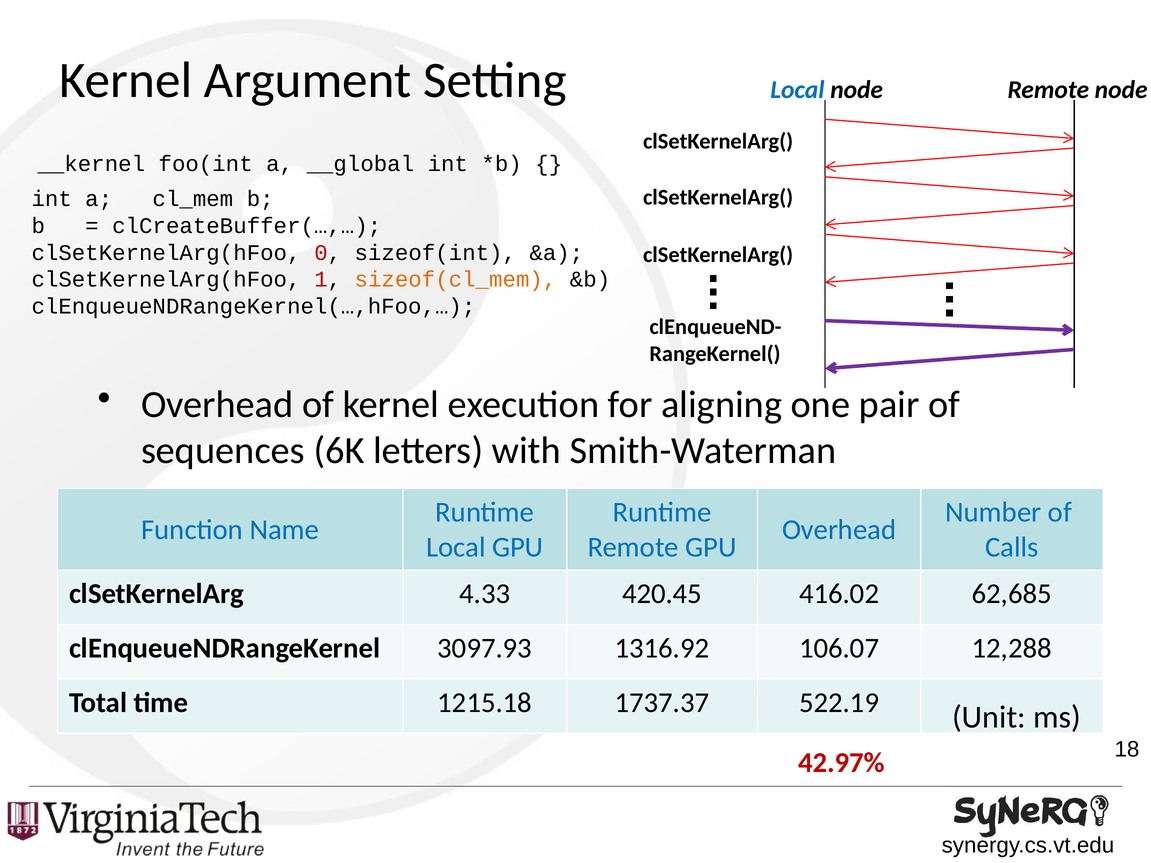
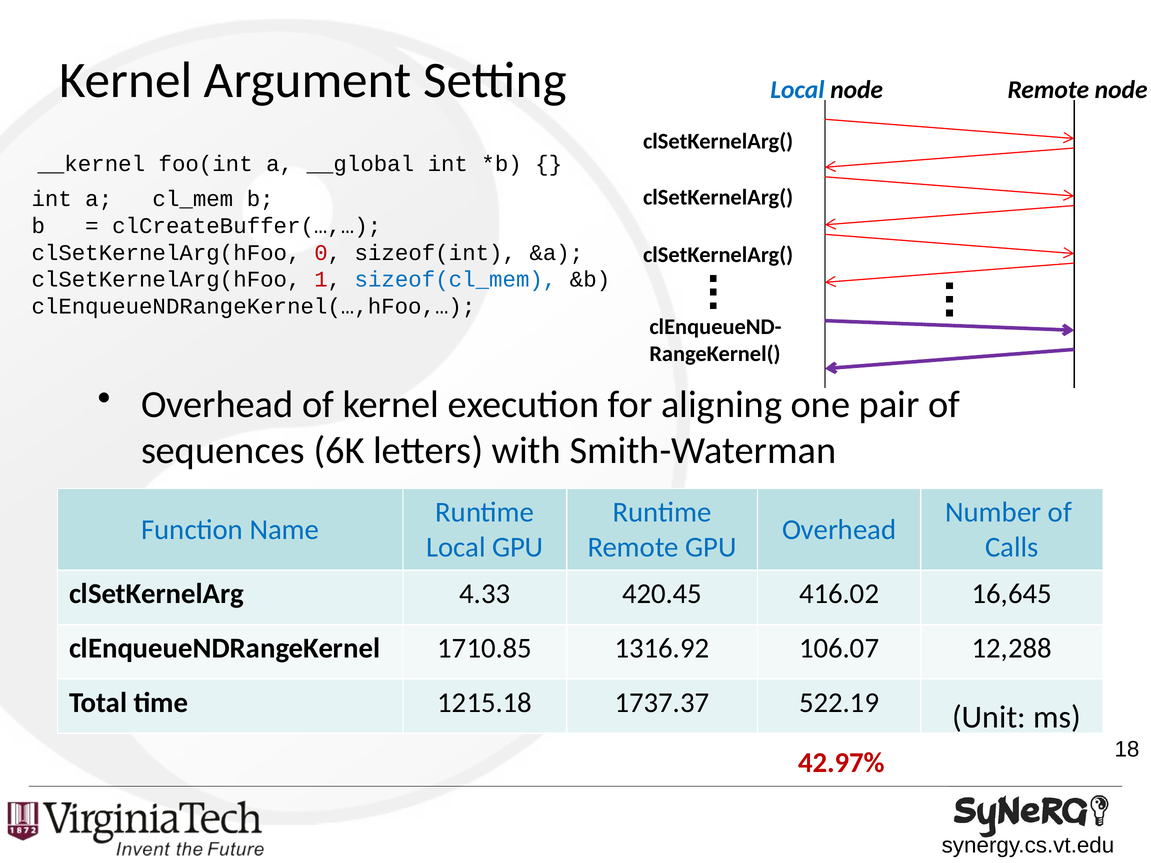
sizeof(cl_mem colour: orange -> blue (455, 280)
62,685: 62,685 -> 16,645 (1012, 594)
3097.93: 3097.93 -> 1710.85 (485, 648)
